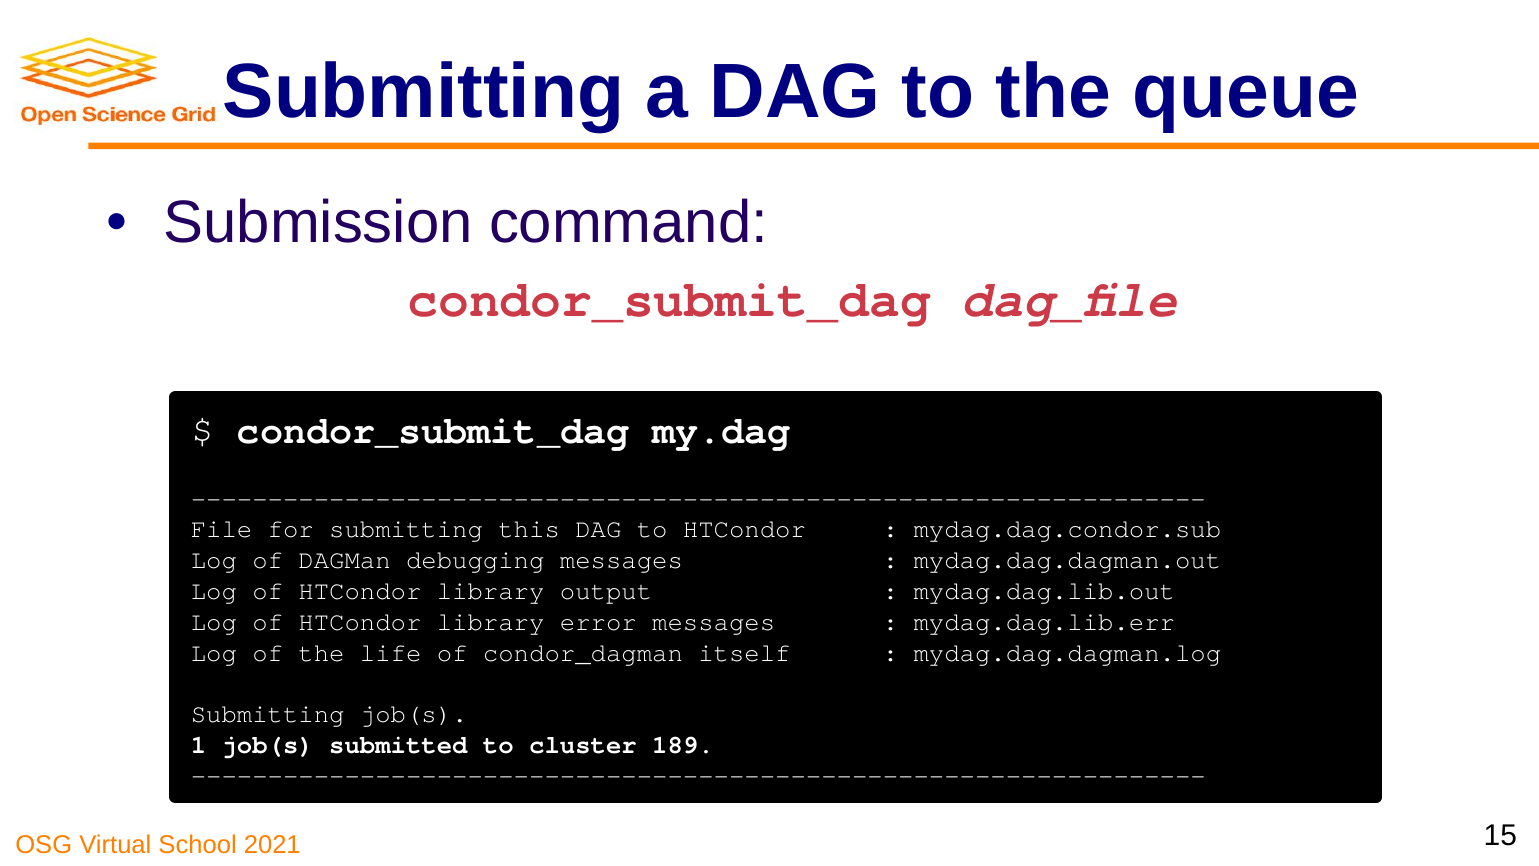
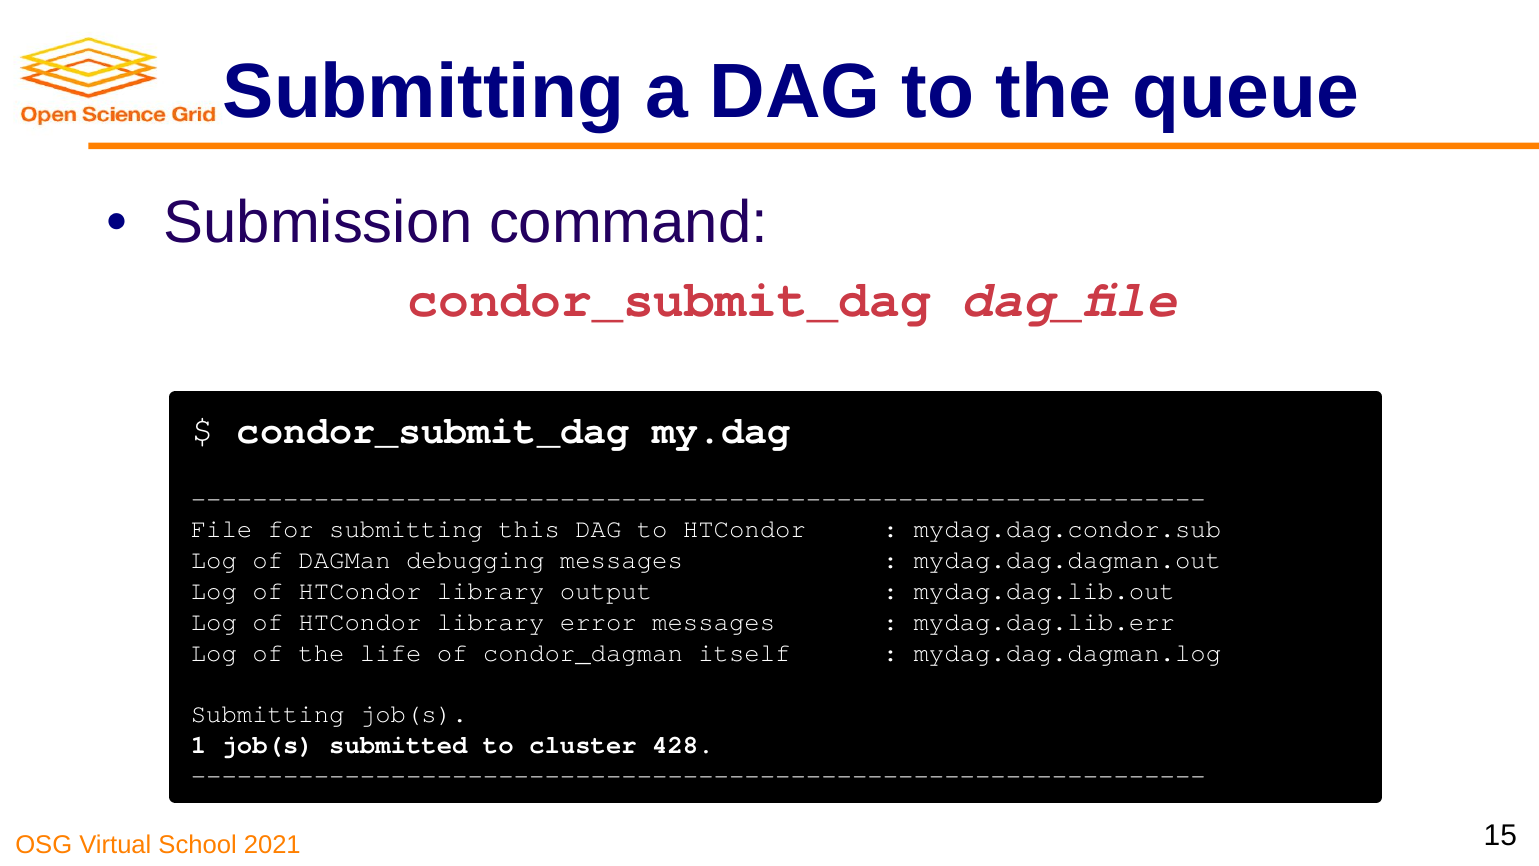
189: 189 -> 428 (683, 745)
